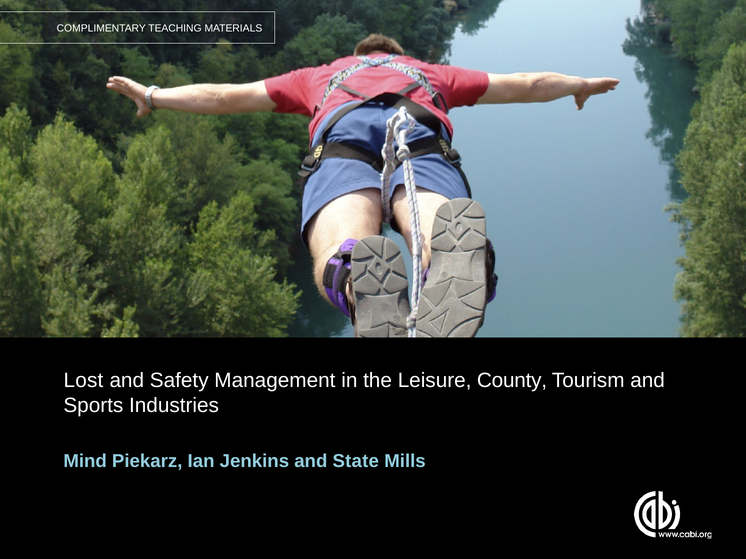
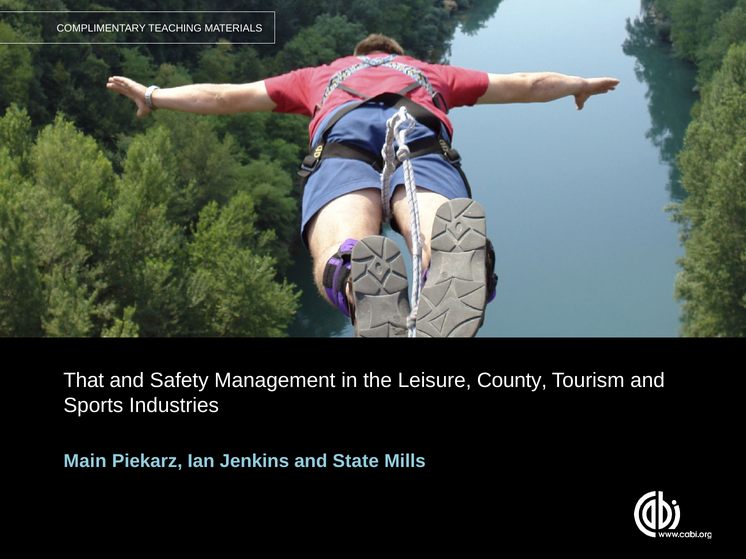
Lost: Lost -> That (84, 381)
Mind: Mind -> Main (85, 461)
